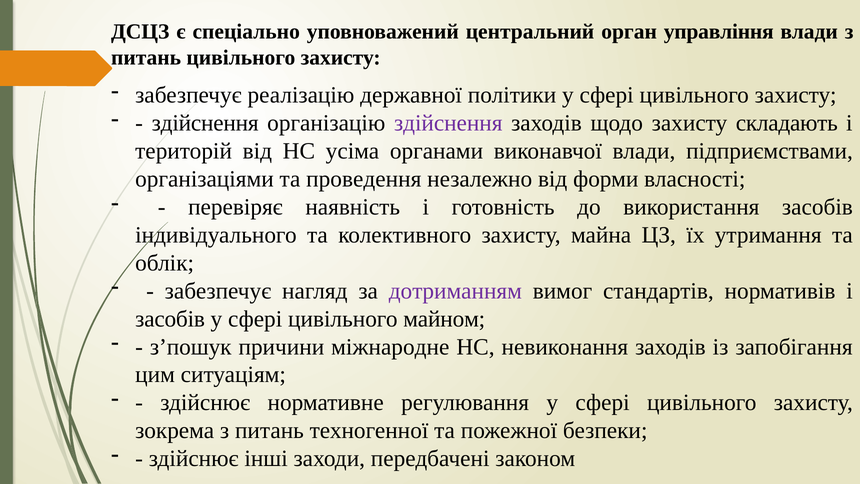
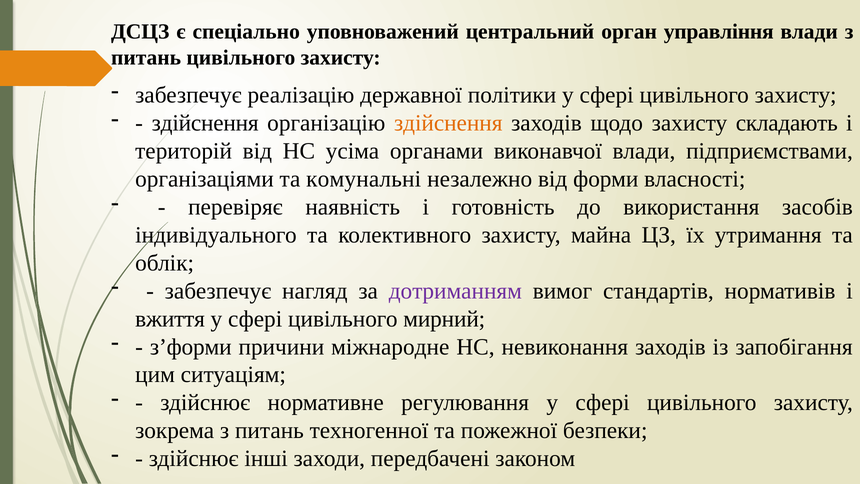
здійснення colour: purple -> orange (448, 123)
проведення: проведення -> комунальні (364, 179)
засобів: засобів -> вжиття (170, 319)
майном: майном -> мирний (444, 319)
з’пошук: з’пошук -> з’форми (191, 347)
